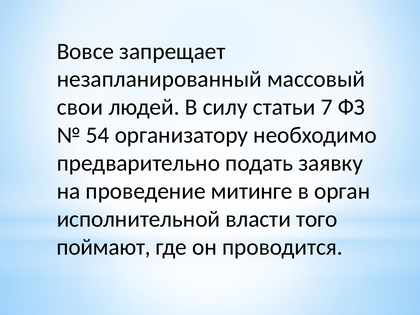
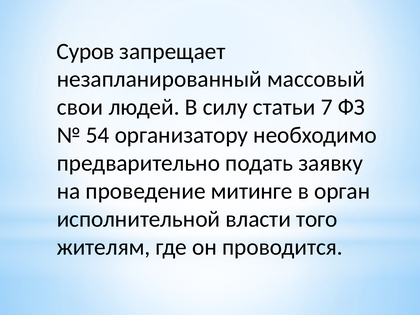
Вовсе: Вовсе -> Суров (85, 51)
поймают: поймают -> жителям (104, 247)
